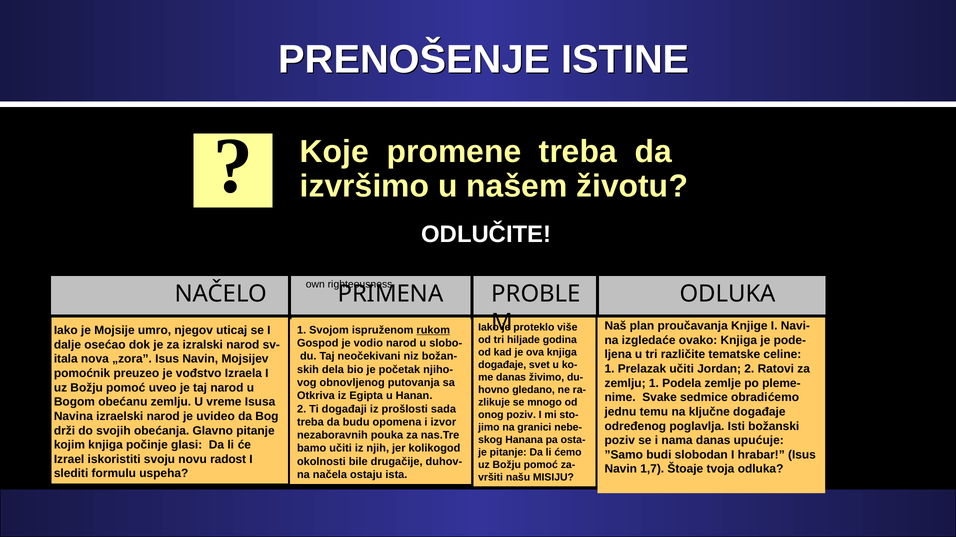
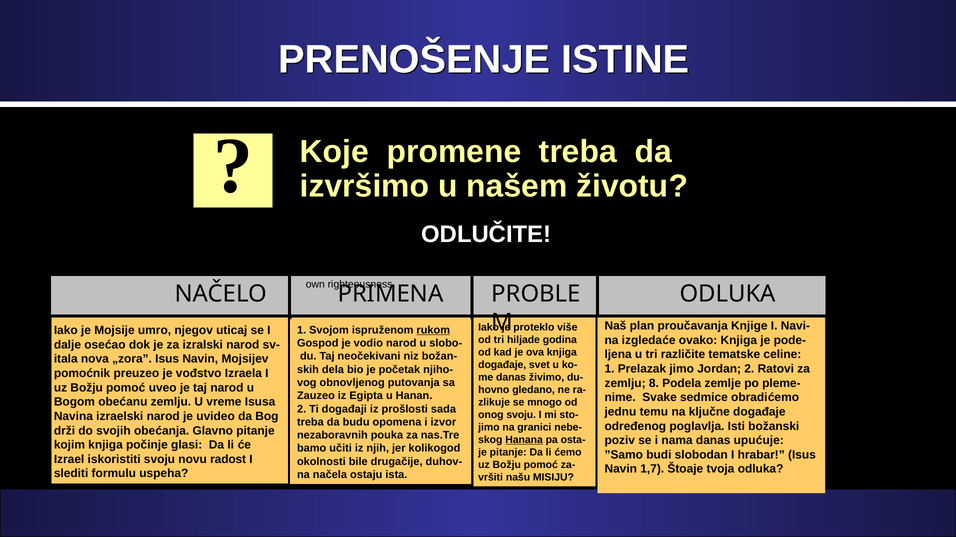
Prelazak učiti: učiti -> jimo (682, 369)
zemlju 1: 1 -> 8 (654, 384)
Otkriva: Otkriva -> Zauzeo (316, 396)
onog poziv: poziv -> svoju (521, 415)
Hanana underline: none -> present (524, 440)
